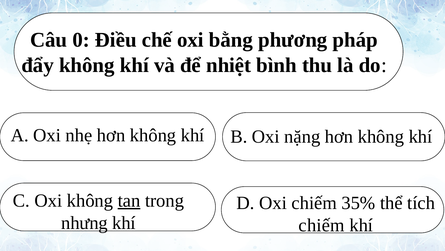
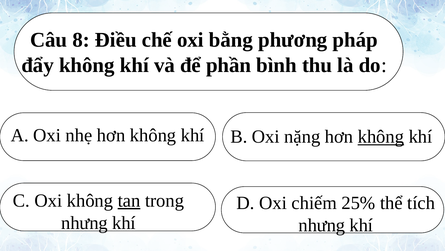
0: 0 -> 8 (81, 40)
nhiệt: nhiệt -> phần (229, 65)
không underline: none -> present (381, 136)
35%: 35% -> 25% (358, 202)
chiếm: chiếm -> nhưng (322, 225)
